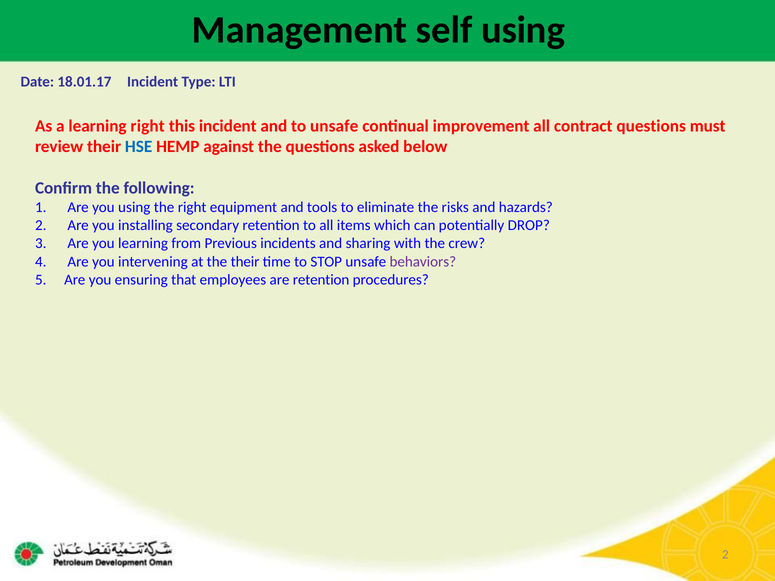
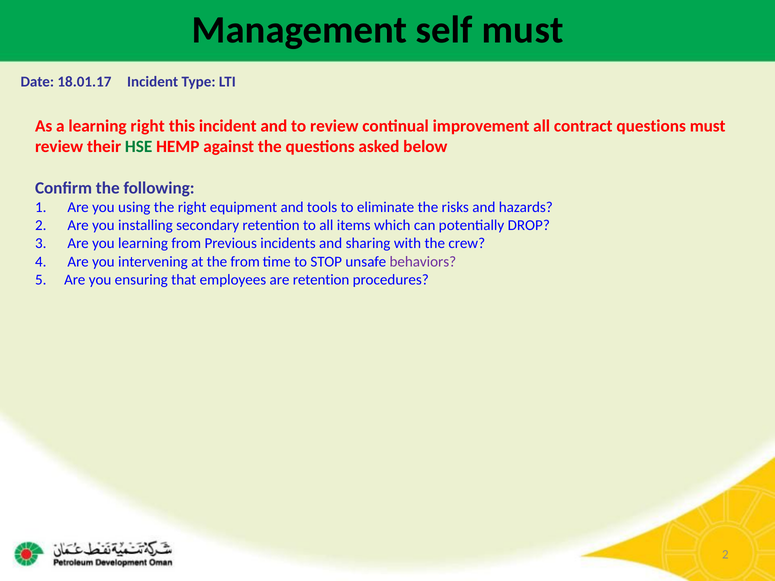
self using: using -> must (523, 30)
to unsafe: unsafe -> review (334, 126)
HSE colour: blue -> green (139, 147)
the their: their -> from (245, 262)
